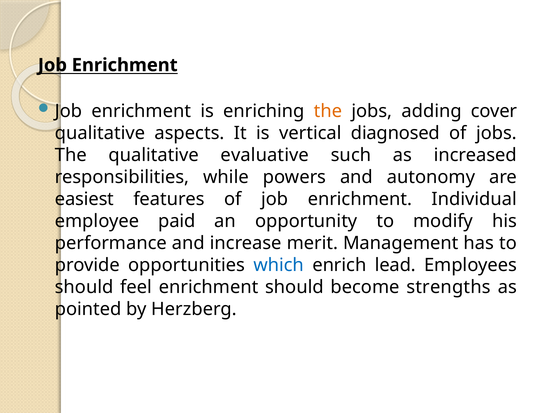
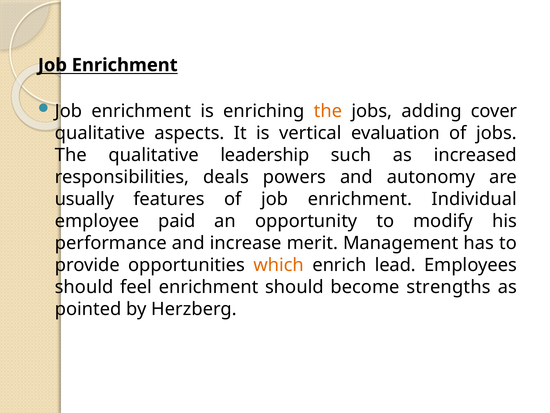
diagnosed: diagnosed -> evaluation (395, 133)
evaluative: evaluative -> leadership (265, 155)
while: while -> deals (226, 177)
easiest: easiest -> usually (84, 199)
which colour: blue -> orange (279, 265)
